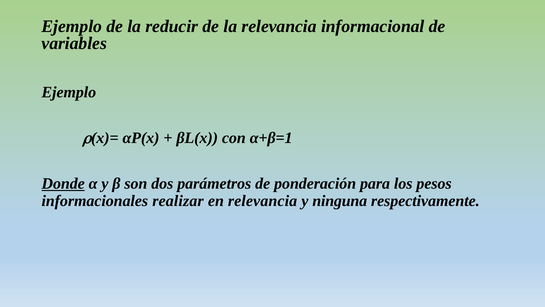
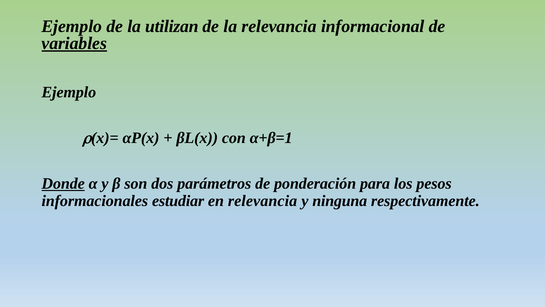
reducir: reducir -> utilizan (172, 26)
variables underline: none -> present (74, 43)
realizar: realizar -> estudiar (178, 200)
